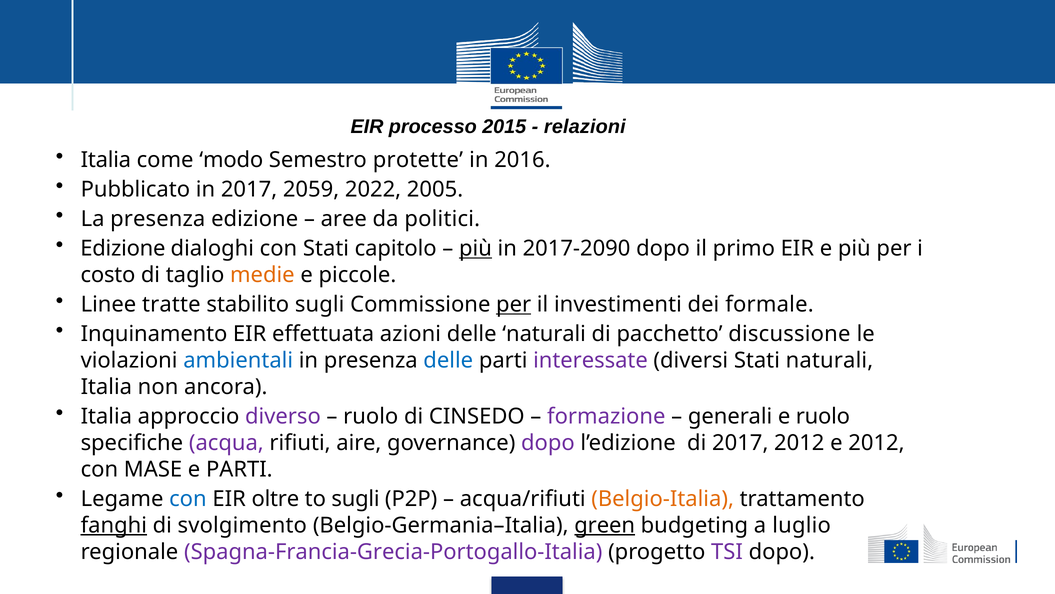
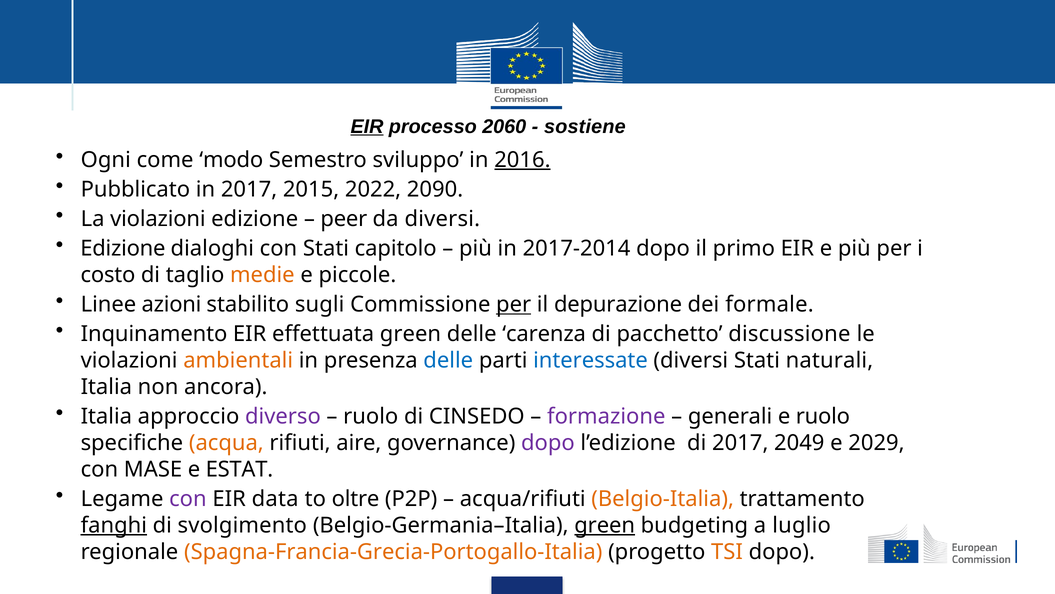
EIR underline: none -> present (367, 126)
2015: 2015 -> 2060 (504, 126)
relazioni: relazioni -> sostiene (585, 126)
Italia: Italia -> Ogni (106, 160)
protette: protette -> sviluppo (418, 160)
2016 underline: none -> present (522, 160)
2059: 2059 -> 2015 (311, 189)
2005: 2005 -> 2090 (435, 189)
La presenza: presenza -> violazioni (158, 219)
aree: aree -> peer (344, 219)
da politici: politici -> diversi (442, 219)
più underline: present -> none (475, 248)
2017-2090: 2017-2090 -> 2017-2014 (577, 248)
tratte: tratte -> azioni (171, 304)
investimenti: investimenti -> depurazione (618, 304)
effettuata azioni: azioni -> green (410, 334)
delle naturali: naturali -> carenza (544, 334)
ambientali colour: blue -> orange (238, 360)
interessate colour: purple -> blue (590, 360)
acqua colour: purple -> orange (226, 443)
2017 2012: 2012 -> 2049 (799, 443)
e 2012: 2012 -> 2029 (876, 443)
e PARTI: PARTI -> ESTAT (239, 469)
con colour: blue -> purple (188, 499)
oltre: oltre -> data (275, 499)
to sugli: sugli -> oltre (356, 499)
Spagna-Francia-Grecia-Portogallo-Italia colour: purple -> orange (393, 551)
TSI colour: purple -> orange (727, 551)
